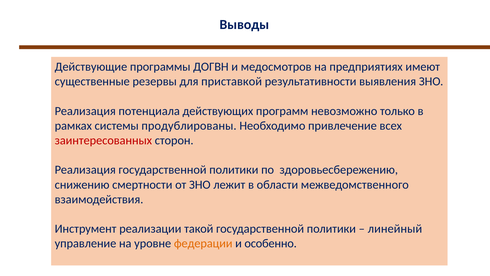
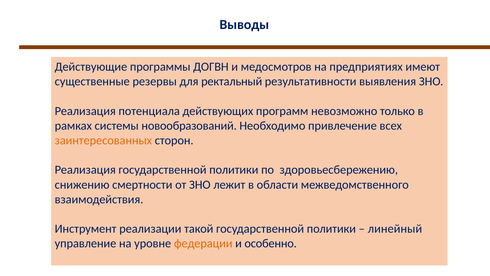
приставкой: приставкой -> ректальный (232, 81)
продублированы: продублированы -> новообразований (189, 126)
заинтересованных colour: red -> orange (103, 140)
